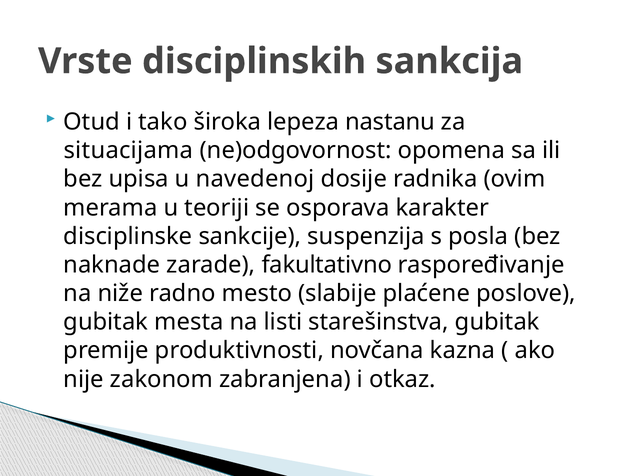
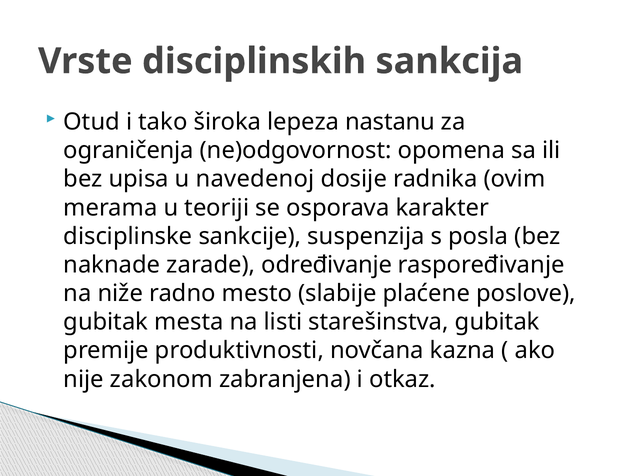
situacijama: situacijama -> ograničenja (129, 151)
fakultativno: fakultativno -> određivanje (327, 265)
